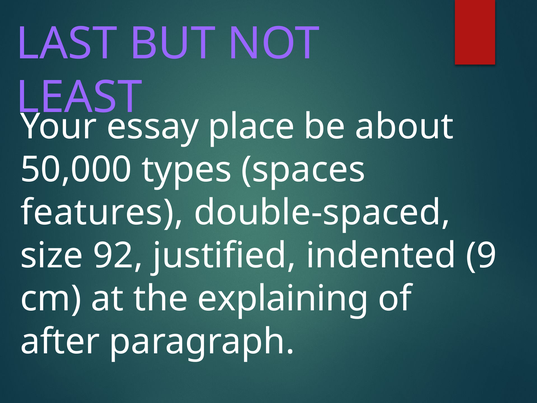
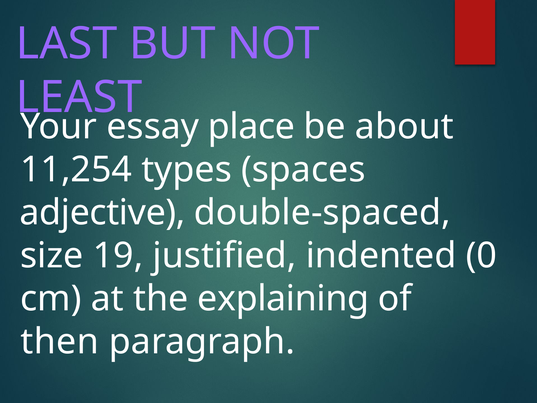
50,000: 50,000 -> 11,254 (76, 169)
features: features -> adjective (103, 212)
92: 92 -> 19 (118, 255)
9: 9 -> 0 (481, 255)
after: after -> then (60, 341)
